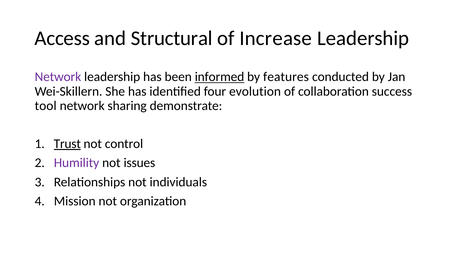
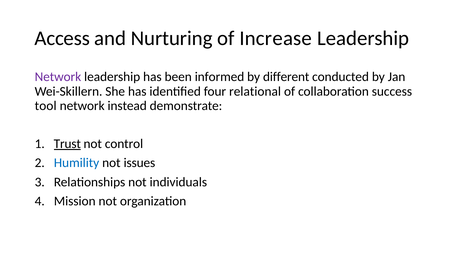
Structural: Structural -> Nurturing (172, 38)
informed underline: present -> none (219, 77)
features: features -> different (286, 77)
evolution: evolution -> relational (255, 91)
sharing: sharing -> instead (127, 106)
Humility colour: purple -> blue (77, 163)
